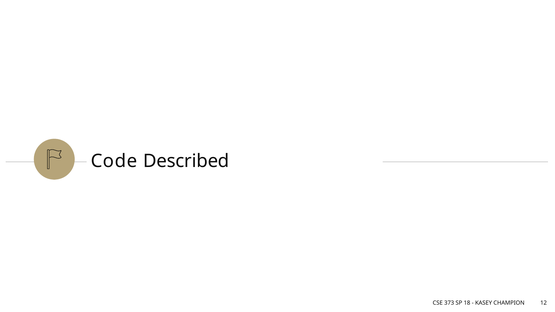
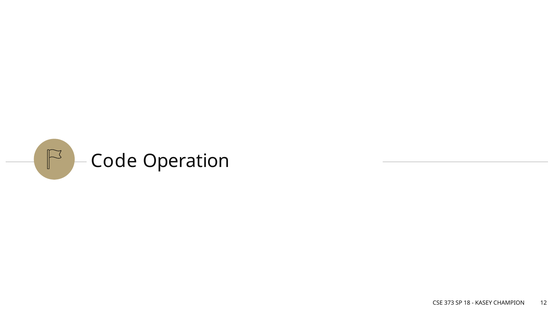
Described: Described -> Operation (186, 161)
